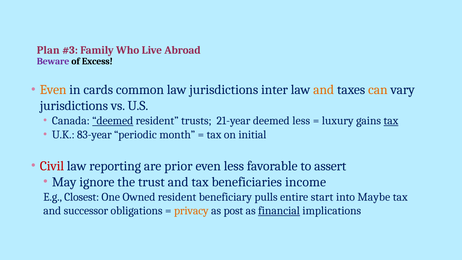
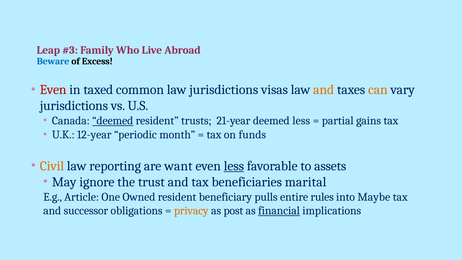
Plan: Plan -> Leap (48, 50)
Beware colour: purple -> blue (53, 61)
Even colour: orange -> red (53, 90)
cards: cards -> taxed (98, 90)
inter: inter -> visas (275, 90)
luxury: luxury -> partial (338, 121)
tax underline: present -> none (391, 121)
83-year: 83-year -> 12-year (94, 135)
initial: initial -> funds (252, 135)
Civil colour: red -> orange (52, 166)
prior: prior -> want (178, 166)
less underline: none -> present (234, 166)
assert: assert -> assets (330, 166)
income: income -> marital (306, 182)
Closest: Closest -> Article (82, 197)
start: start -> rules (322, 197)
